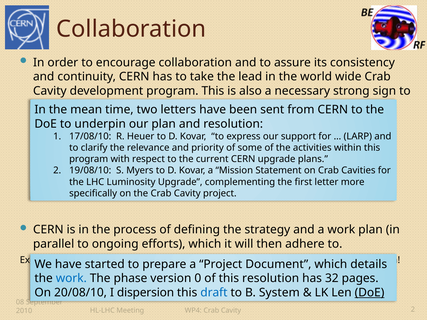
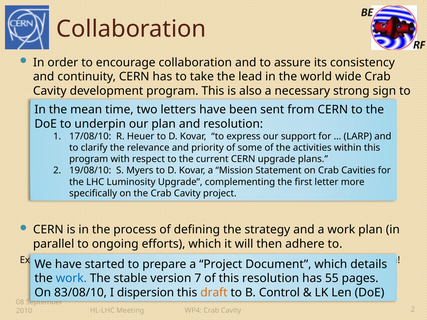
phase: phase -> stable (130, 279)
0: 0 -> 7 (198, 279)
32: 32 -> 55 (332, 279)
20/08/10: 20/08/10 -> 83/08/10 (81, 293)
draft colour: blue -> orange (214, 293)
System: System -> Control (279, 293)
DoE underline: present -> none (370, 293)
